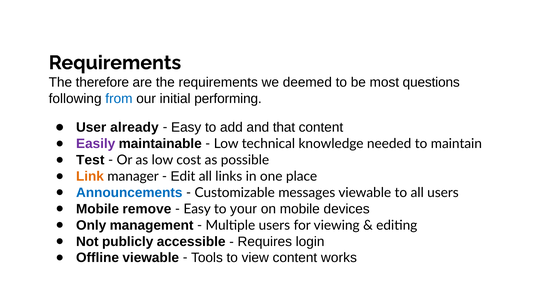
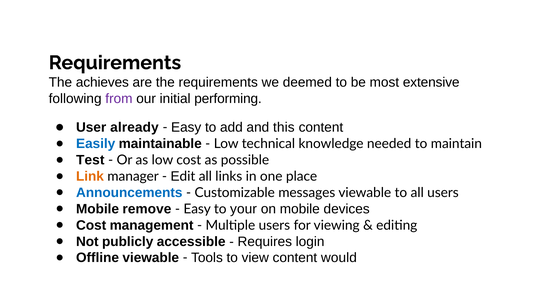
therefore: therefore -> achieves (102, 82)
questions: questions -> extensive (431, 82)
from colour: blue -> purple (119, 99)
that: that -> this (284, 127)
Easily colour: purple -> blue (96, 144)
Only: Only -> Cost (91, 225)
works: works -> would (339, 258)
